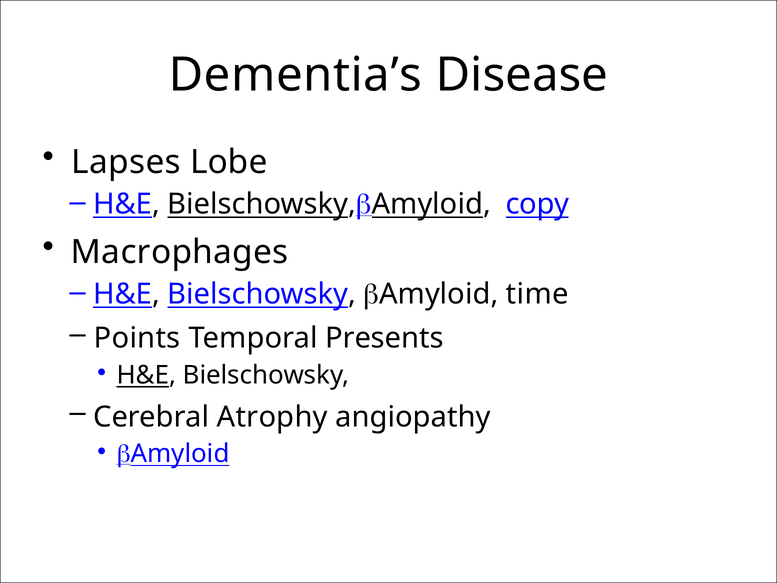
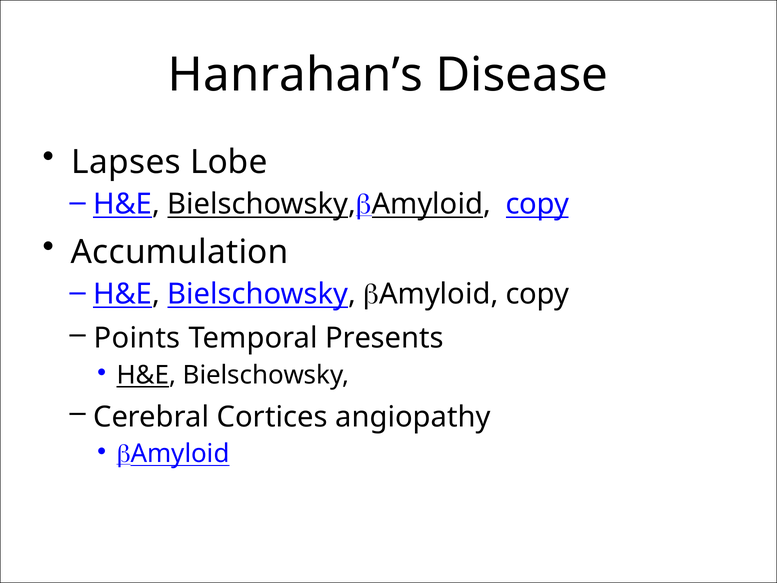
Dementia’s: Dementia’s -> Hanrahan’s (296, 75)
Macrophages: Macrophages -> Accumulation (180, 252)
time: time -> copy (538, 294)
Atrophy: Atrophy -> Cortices (272, 417)
